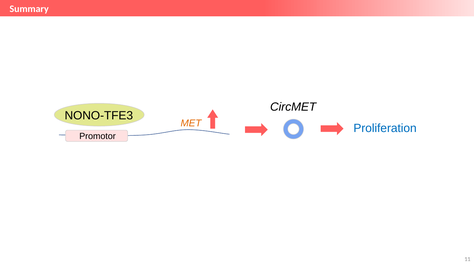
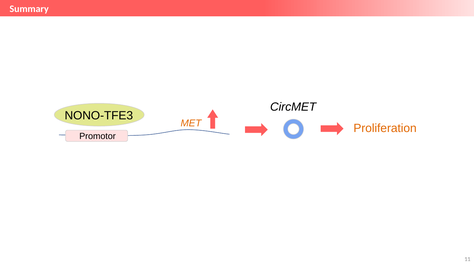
Proliferation colour: blue -> orange (385, 128)
